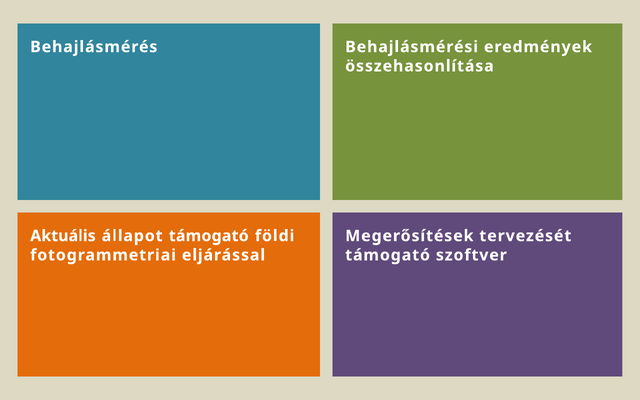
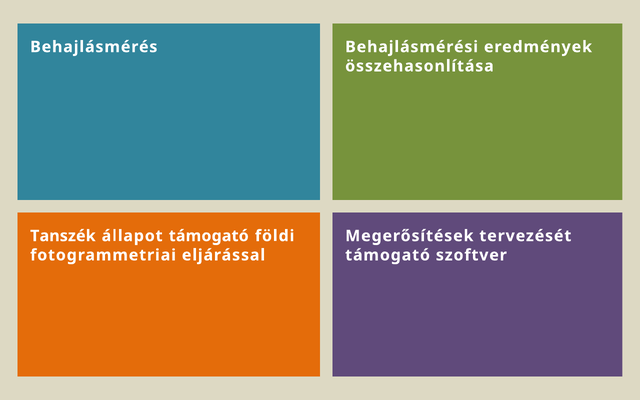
Aktuális: Aktuális -> Tanszék (63, 236)
